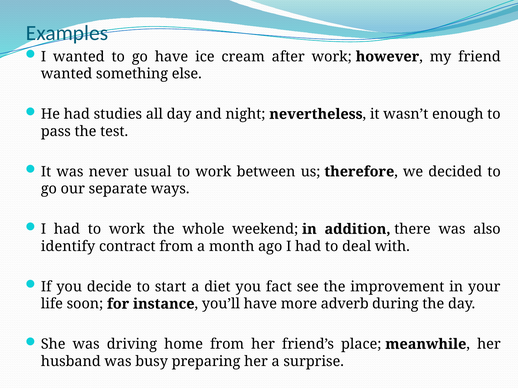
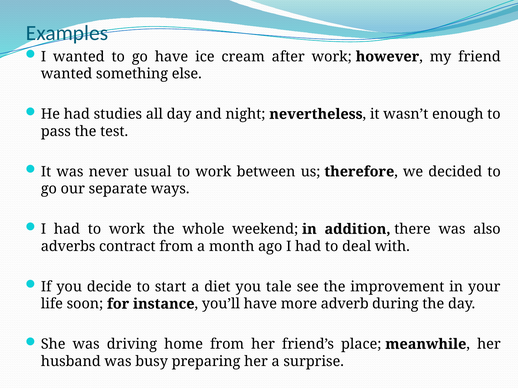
identify: identify -> adverbs (68, 247)
fact: fact -> tale (279, 287)
